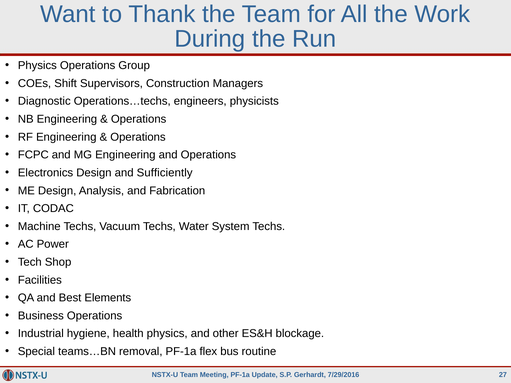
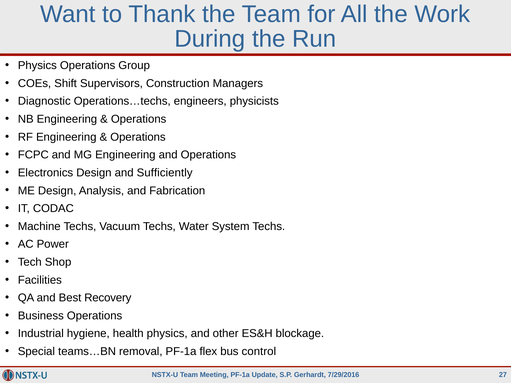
Elements: Elements -> Recovery (108, 298)
routine: routine -> control (259, 352)
